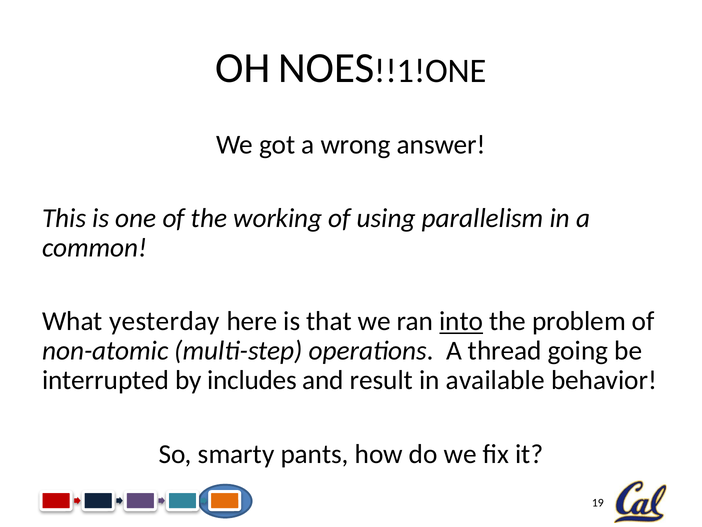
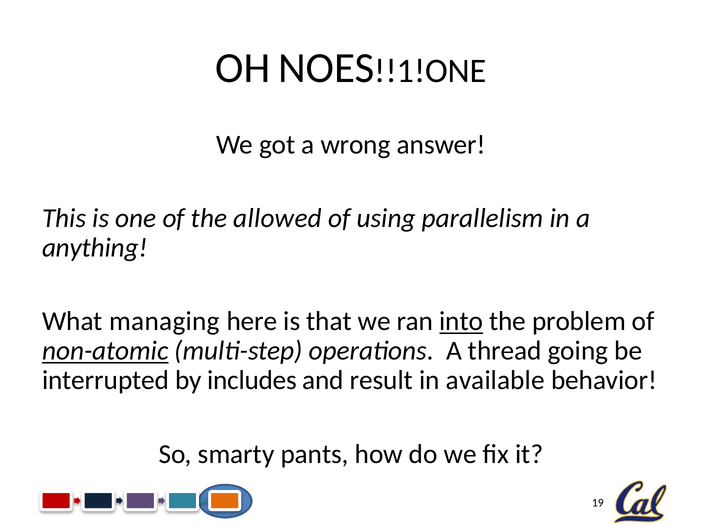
working: working -> allowed (278, 218)
common: common -> anything (95, 248)
yesterday: yesterday -> managing (164, 321)
non-atomic underline: none -> present (105, 351)
